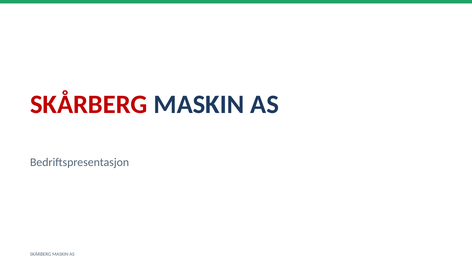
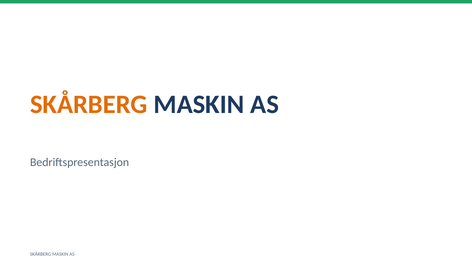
SKÅRBERG colour: red -> orange (89, 105)
